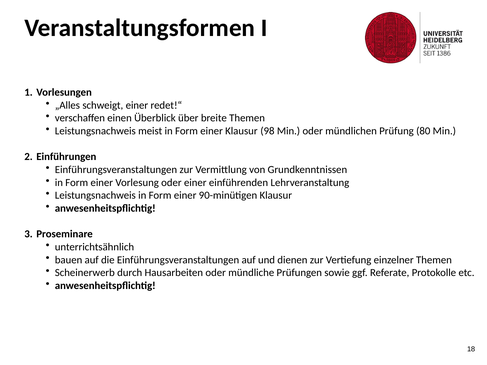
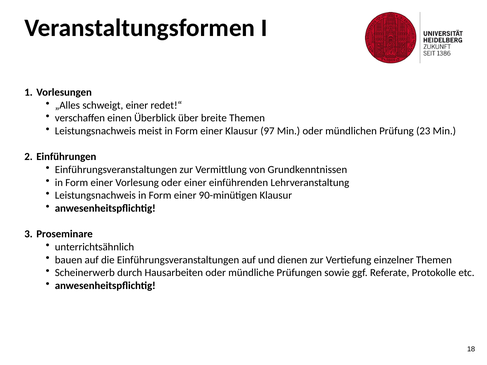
98: 98 -> 97 (267, 131)
80: 80 -> 23 (423, 131)
